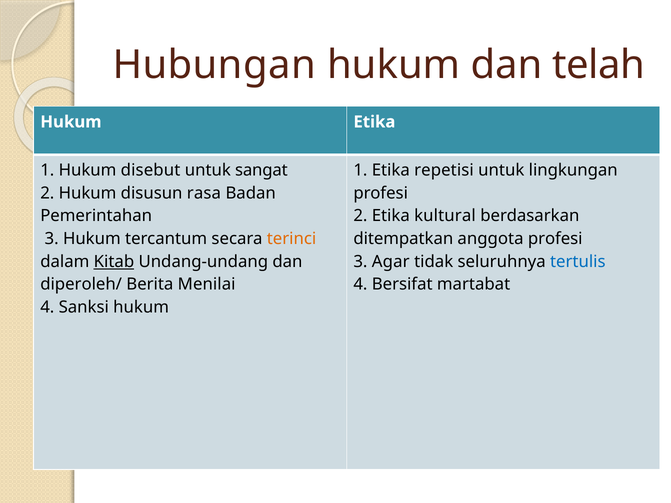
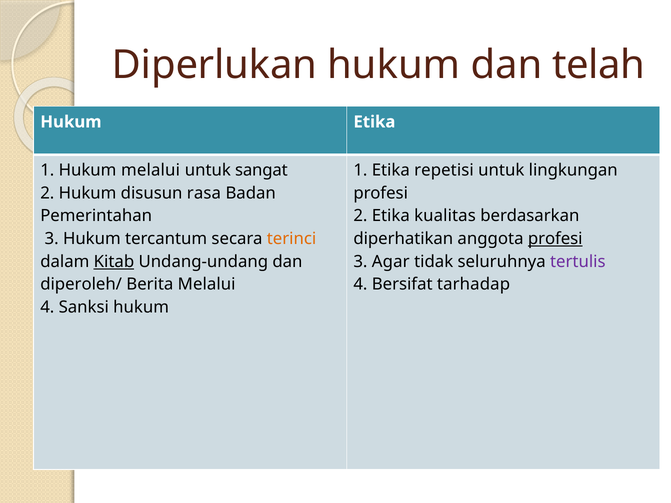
Hubungan: Hubungan -> Diperlukan (215, 65)
Hukum disebut: disebut -> melalui (151, 170)
kultural: kultural -> kualitas (445, 216)
ditempatkan: ditempatkan -> diperhatikan (403, 239)
profesi underline: none -> present (555, 239)
tertulis colour: blue -> purple (578, 262)
Berita Menilai: Menilai -> Melalui (207, 285)
martabat: martabat -> tarhadap (474, 285)
